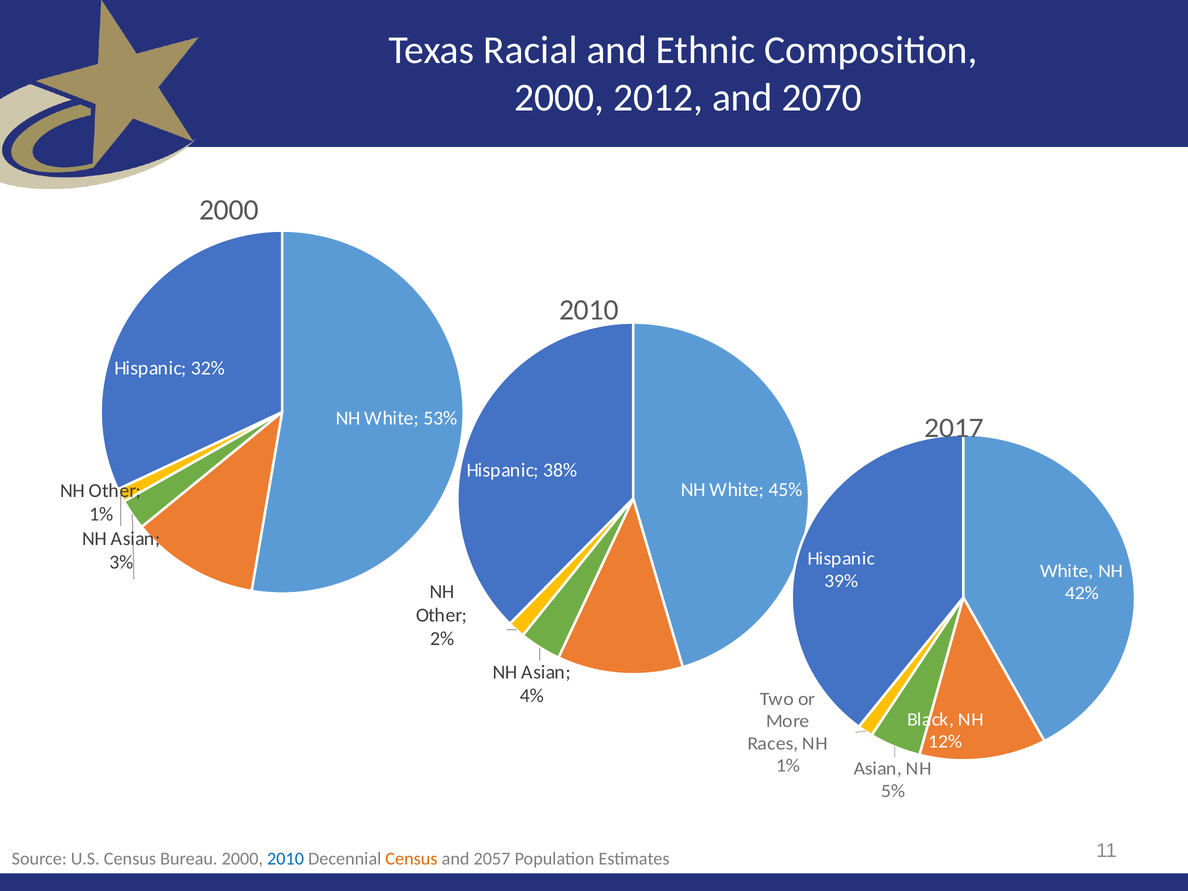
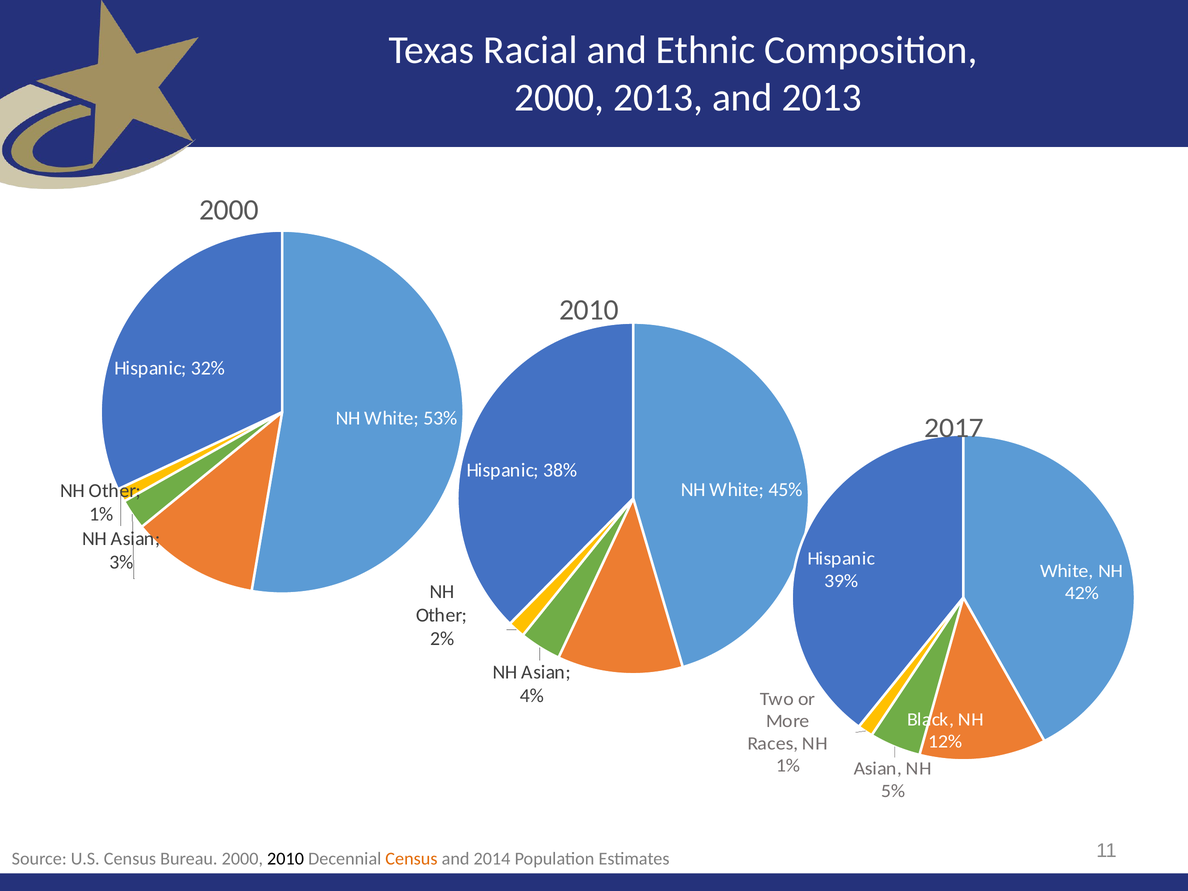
2000 2012: 2012 -> 2013 (658, 98)
and 2070: 2070 -> 2013 (822, 98)
2010 colour: blue -> black (286, 859)
2057: 2057 -> 2014 (492, 859)
